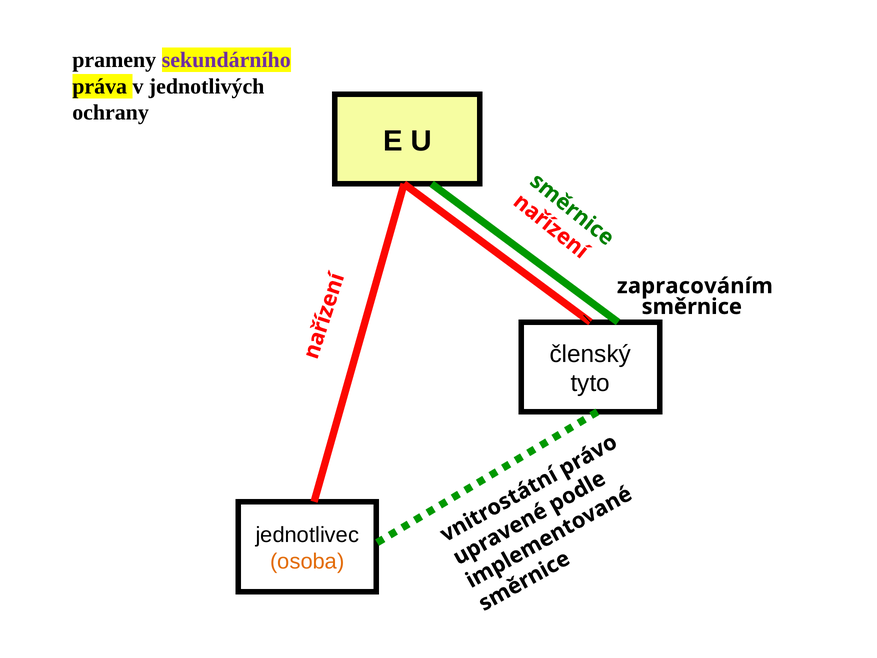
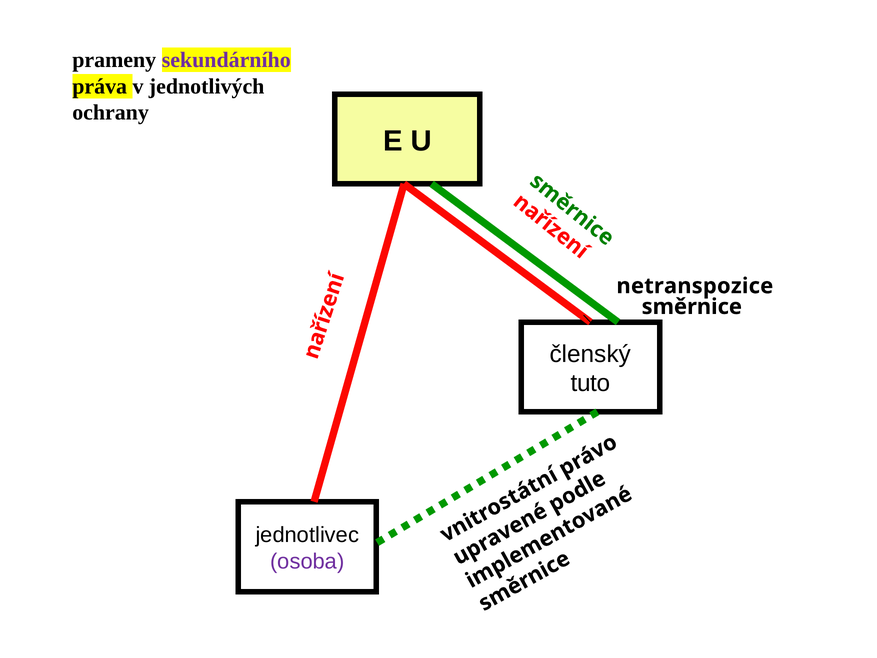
zapracováním: zapracováním -> netranspozice (695, 286)
tyto: tyto -> tuto (590, 383)
osoba colour: orange -> purple (307, 561)
